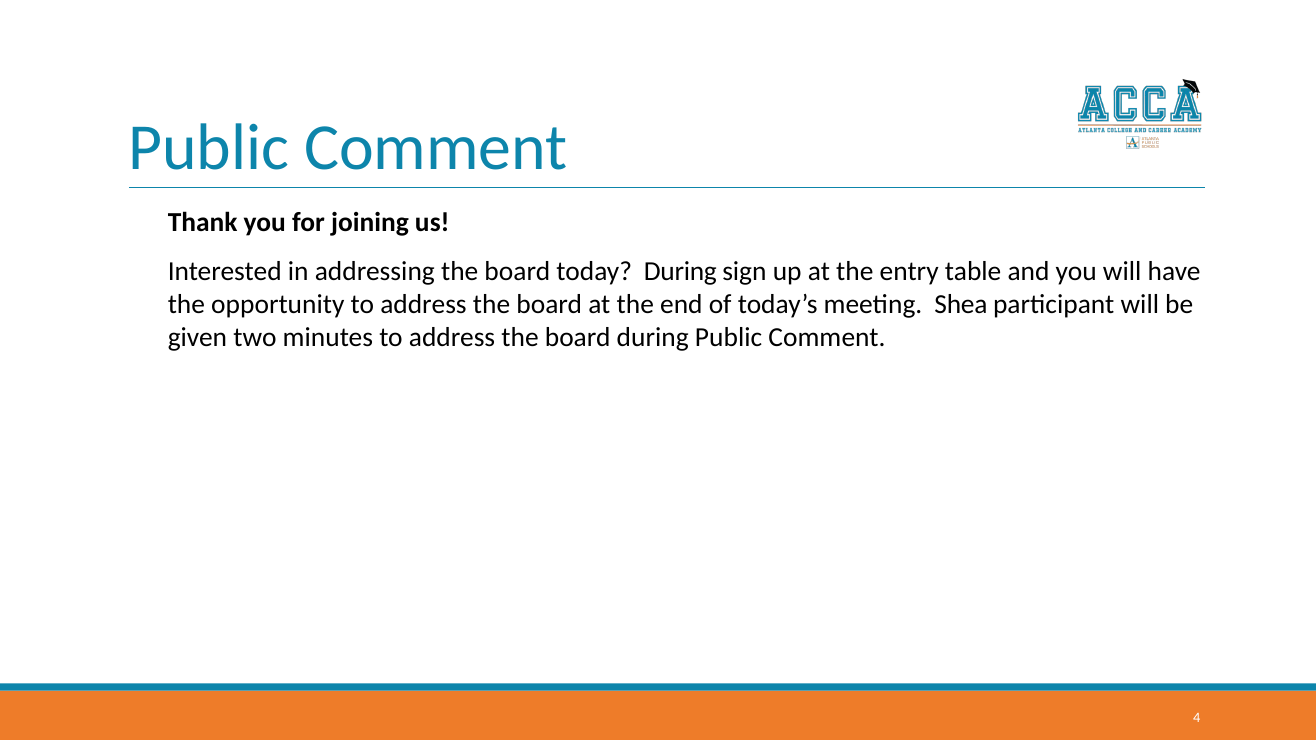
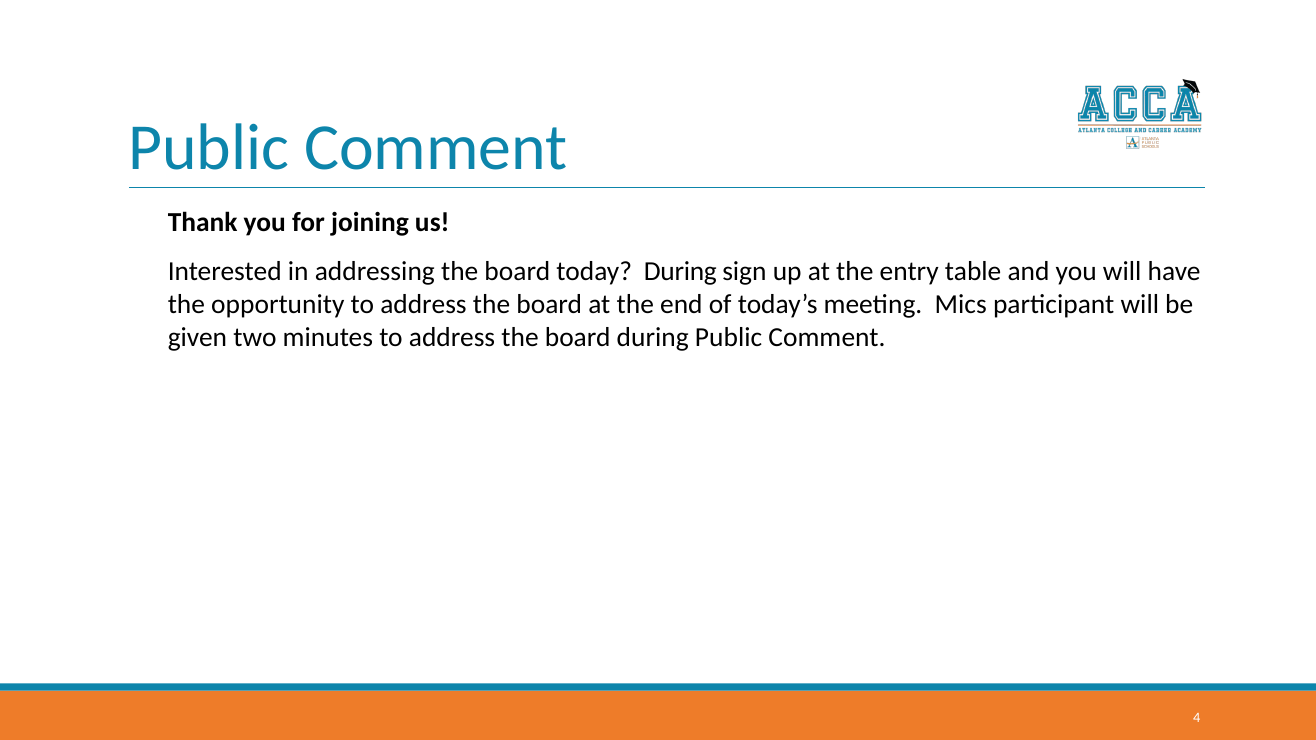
Shea: Shea -> Mics (961, 305)
